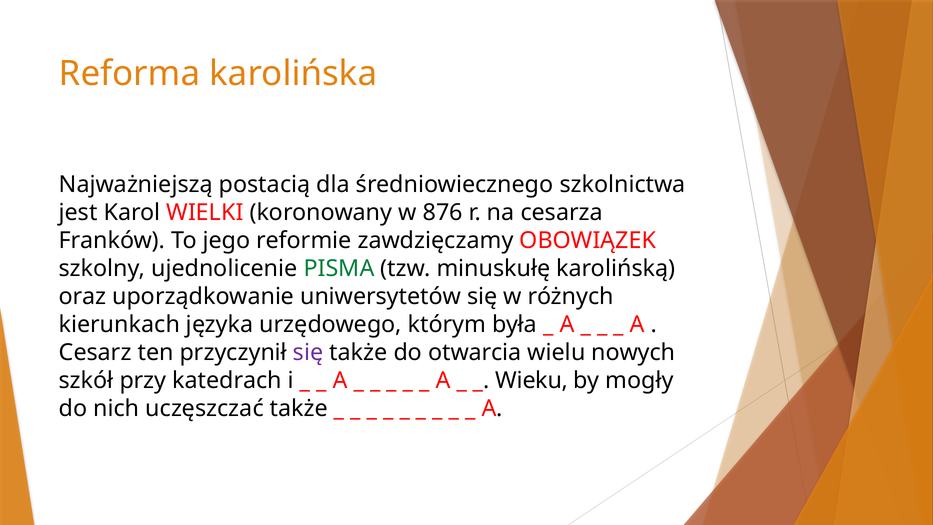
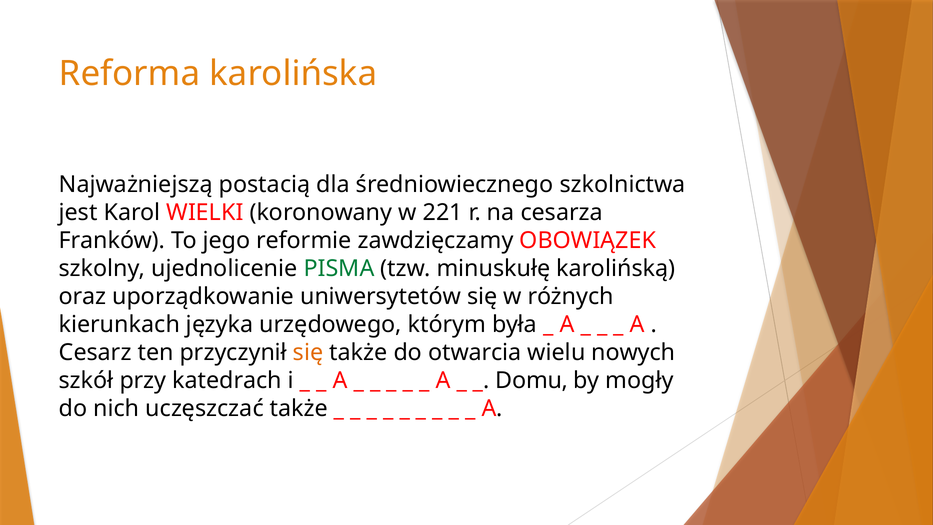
876: 876 -> 221 (443, 212)
się colour: purple -> orange (308, 352)
Wieku: Wieku -> Domu (532, 380)
